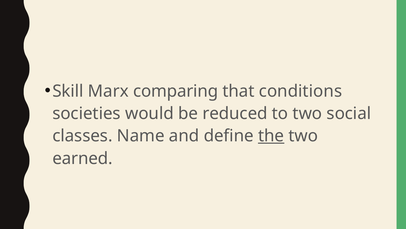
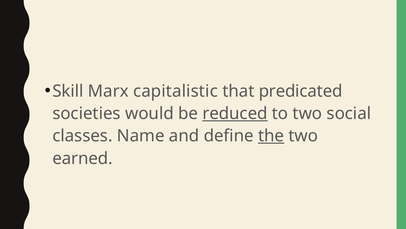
comparing: comparing -> capitalistic (175, 91)
conditions: conditions -> predicated (301, 91)
reduced underline: none -> present (235, 113)
